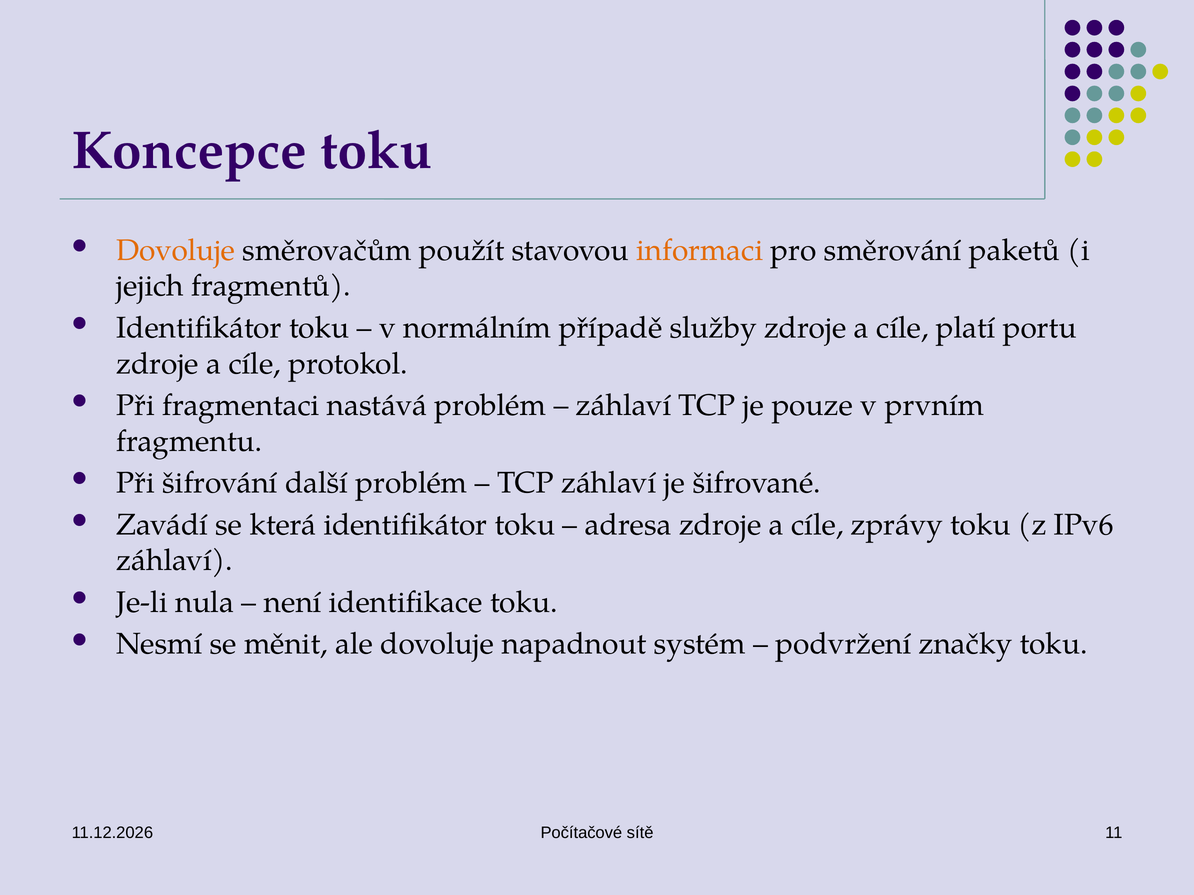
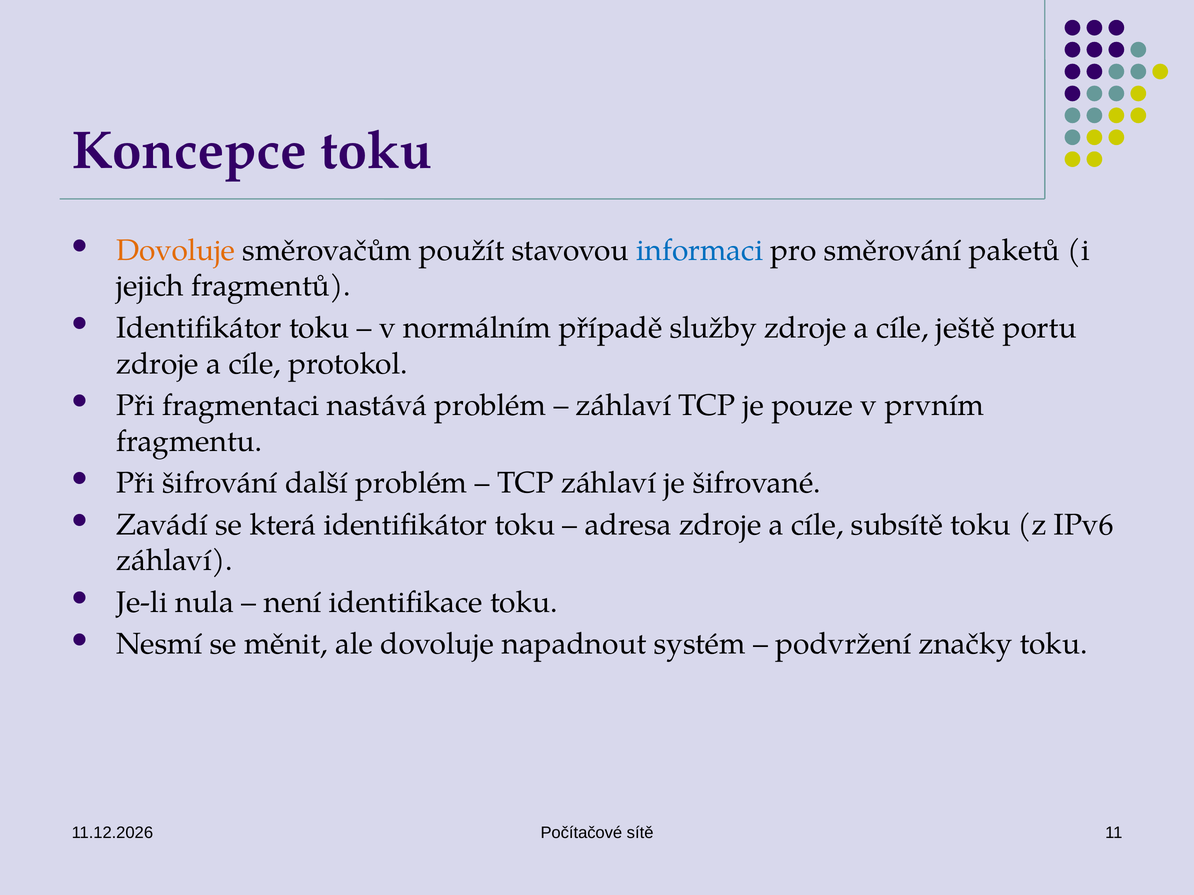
informaci colour: orange -> blue (700, 250)
platí: platí -> ještě (966, 328)
zprávy: zprávy -> subsítě (897, 525)
